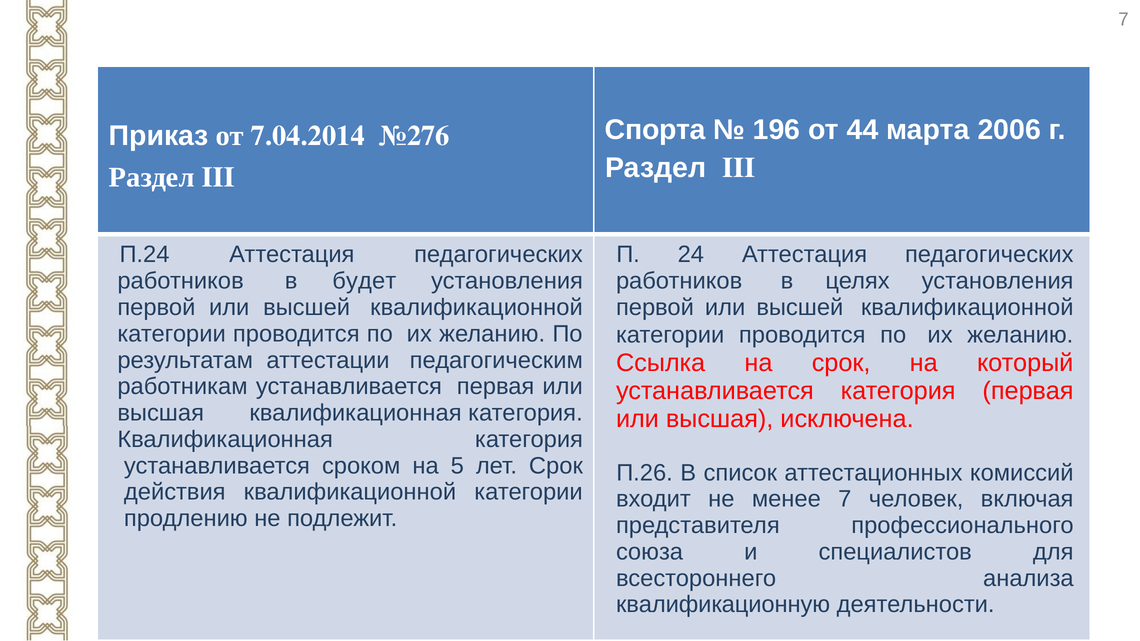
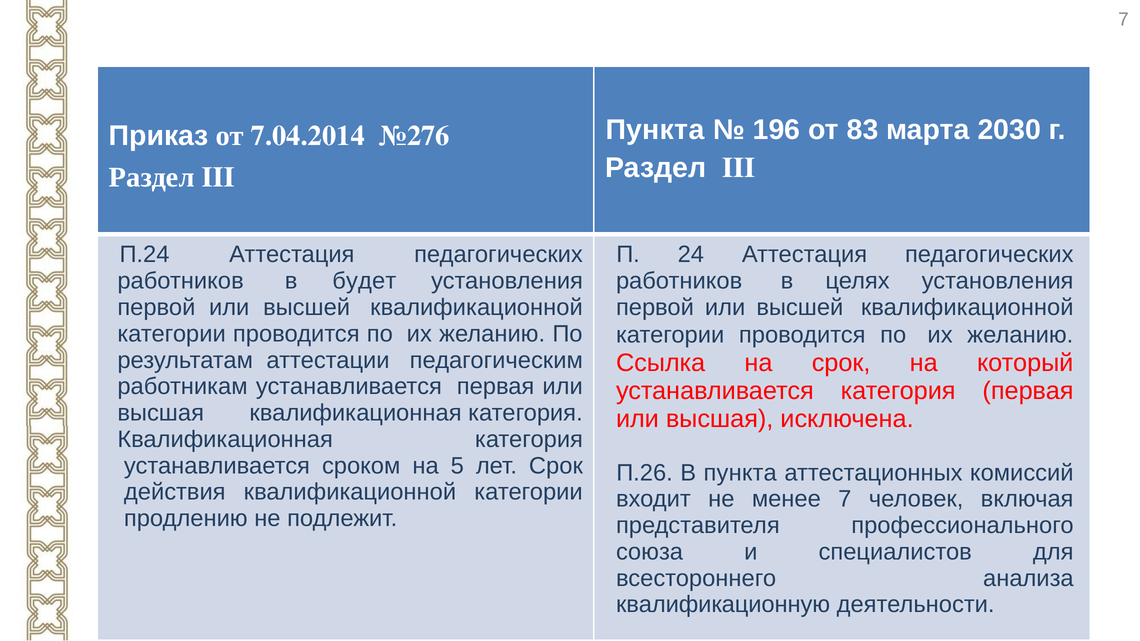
Спорта: Спорта -> Пункта (655, 130)
44: 44 -> 83 (863, 130)
2006: 2006 -> 2030 (1009, 130)
В список: список -> пункта (740, 473)
